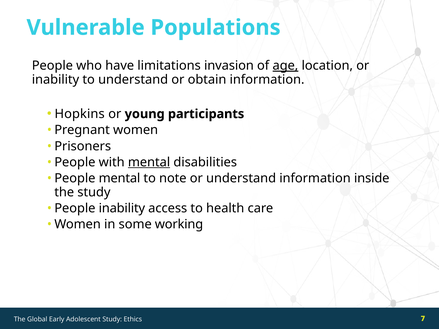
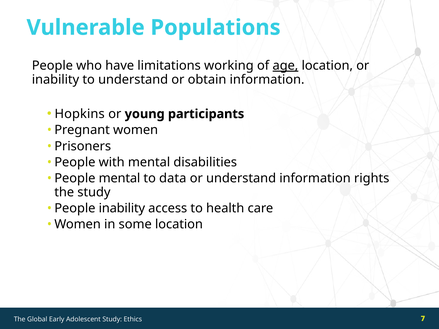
invasion: invasion -> working (229, 66)
mental underline: present -> none (149, 162)
note: note -> data (173, 178)
inside: inside -> rights (372, 178)
some working: working -> location (179, 225)
